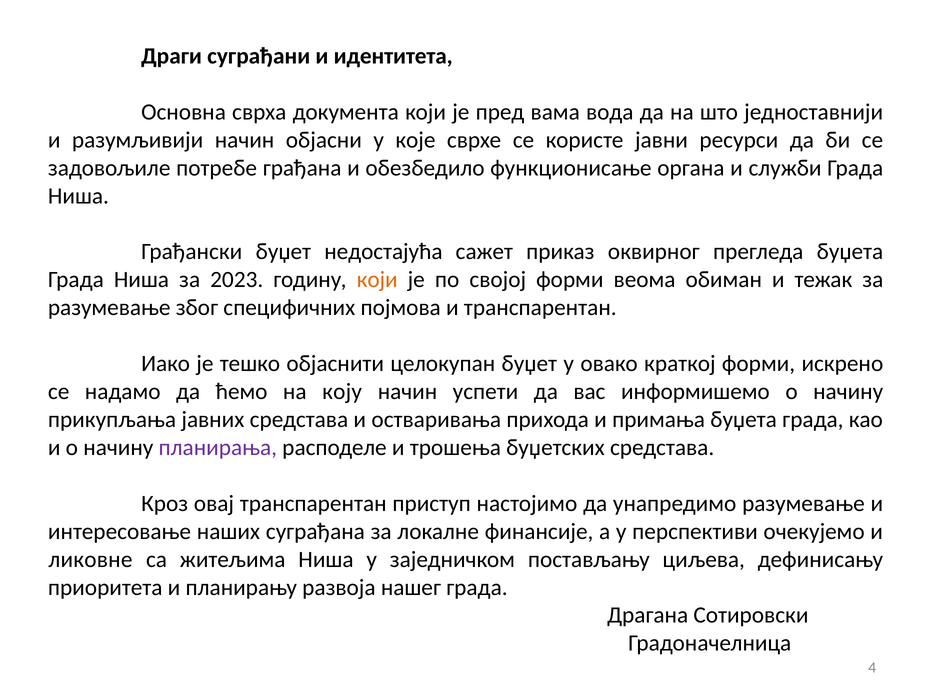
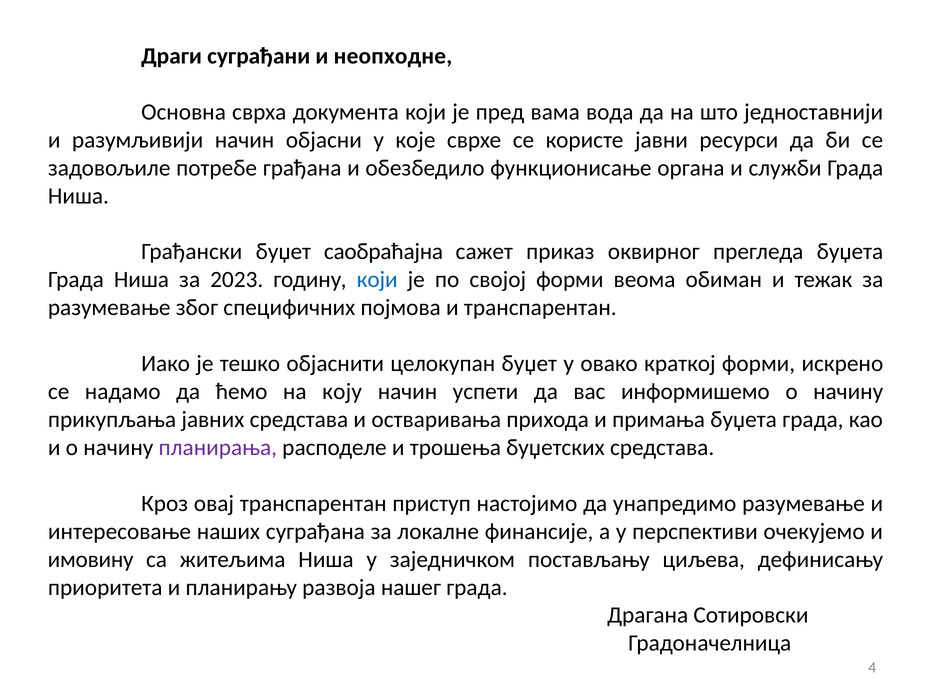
идентитета: идентитета -> неопходне (393, 56)
недостајућа: недостајућа -> саобраћајна (384, 252)
који colour: orange -> blue (377, 280)
ликовне: ликовне -> имовину (91, 559)
